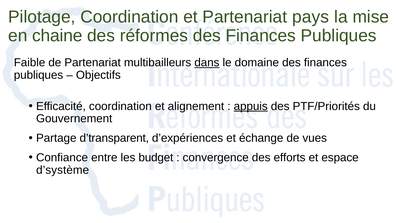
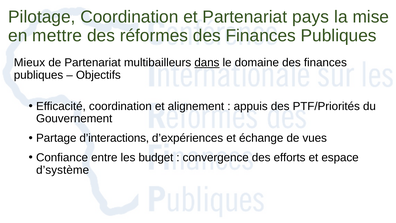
chaine: chaine -> mettre (57, 36)
Faible: Faible -> Mieux (29, 63)
appuis underline: present -> none (251, 106)
d’transparent: d’transparent -> d’interactions (114, 138)
